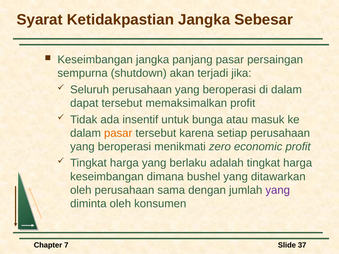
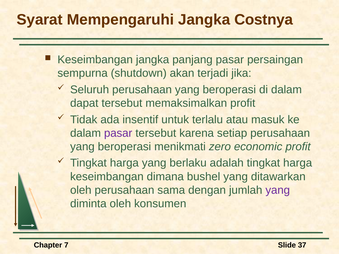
Ketidakpastian: Ketidakpastian -> Mempengaruhi (120, 20)
Sebesar: Sebesar -> Costnya (264, 20)
bunga: bunga -> terlalu (208, 120)
pasar colour: orange -> purple (118, 133)
